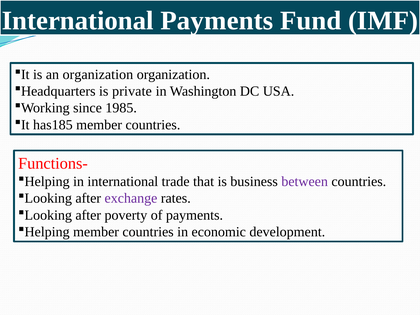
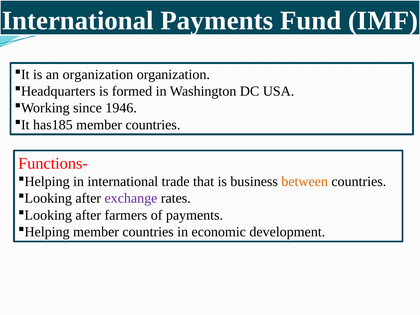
private: private -> formed (132, 91)
1985: 1985 -> 1946 (121, 108)
between colour: purple -> orange (305, 182)
poverty: poverty -> farmers (126, 215)
